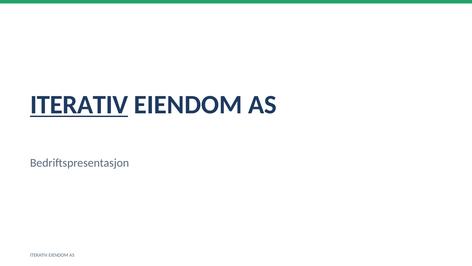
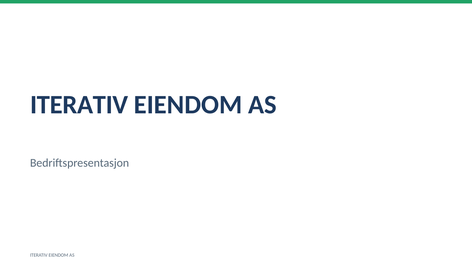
ITERATIV underline: present -> none (79, 105)
